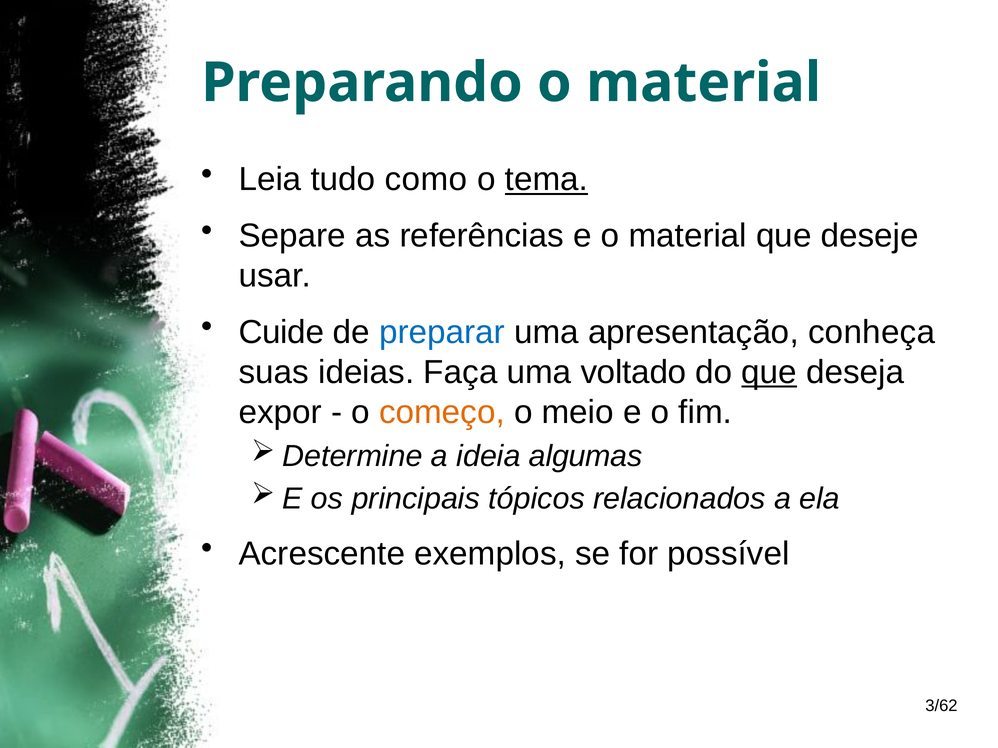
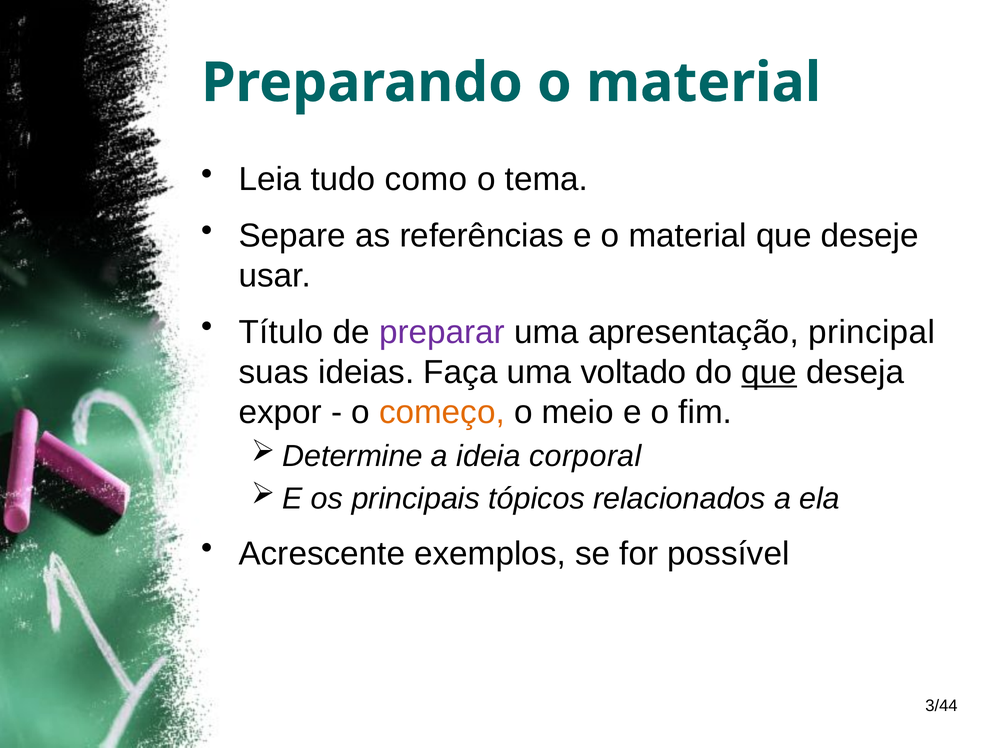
tema underline: present -> none (546, 180)
Cuide: Cuide -> Título (281, 333)
preparar colour: blue -> purple (442, 333)
conheça: conheça -> principal (872, 333)
algumas: algumas -> corporal (585, 457)
3/62: 3/62 -> 3/44 (941, 706)
